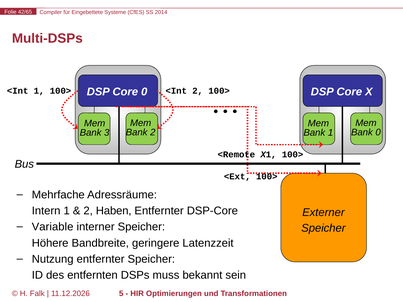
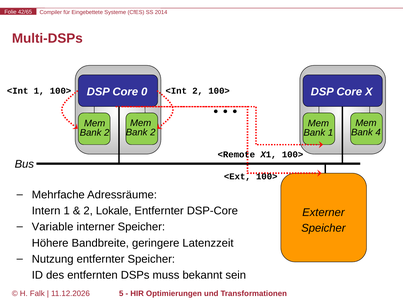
Bank 0: 0 -> 4 (378, 132)
3: 3 -> 2 (107, 133)
Haben: Haben -> Lokale (114, 211)
